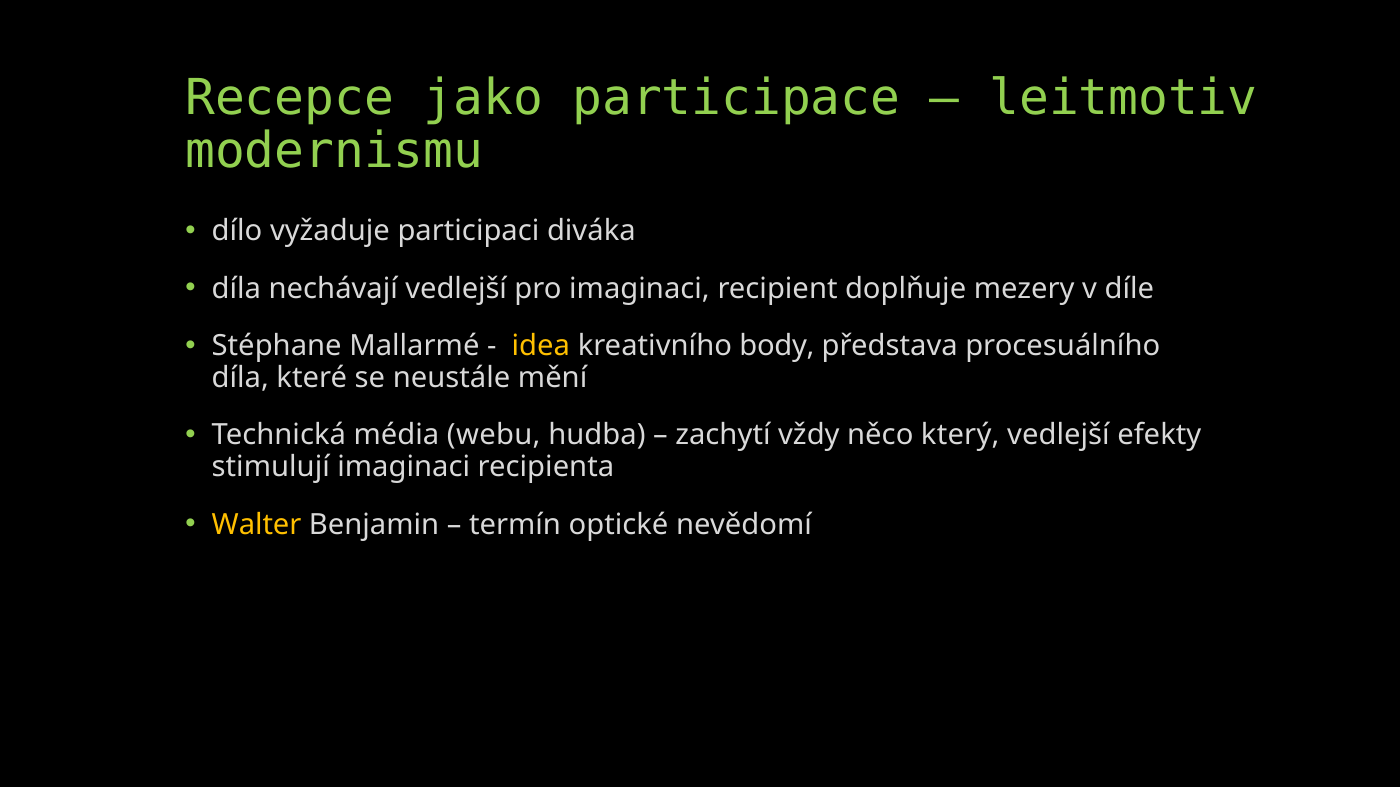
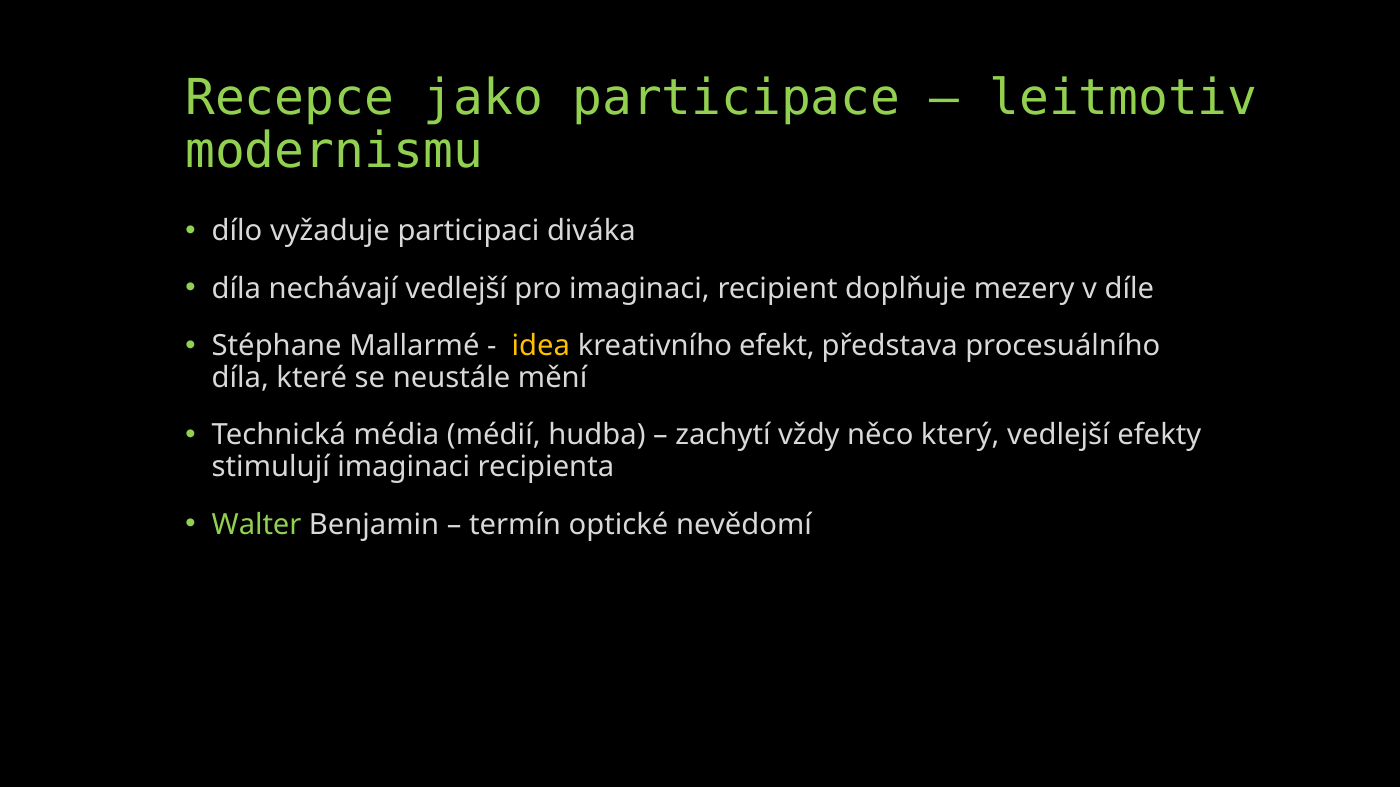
body: body -> efekt (777, 346)
webu: webu -> médií (494, 436)
Walter colour: yellow -> light green (257, 525)
